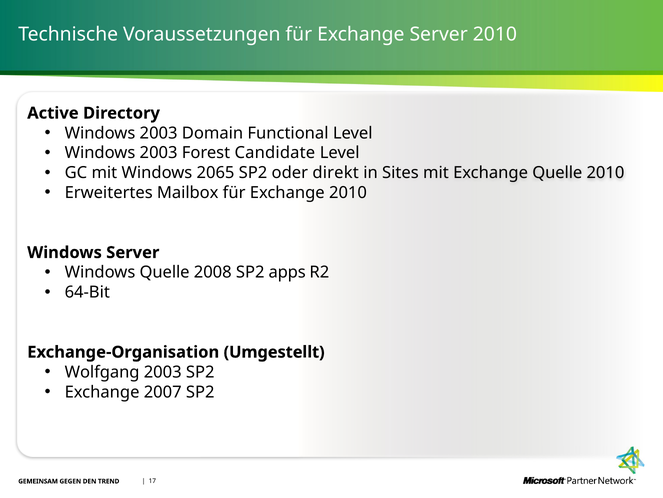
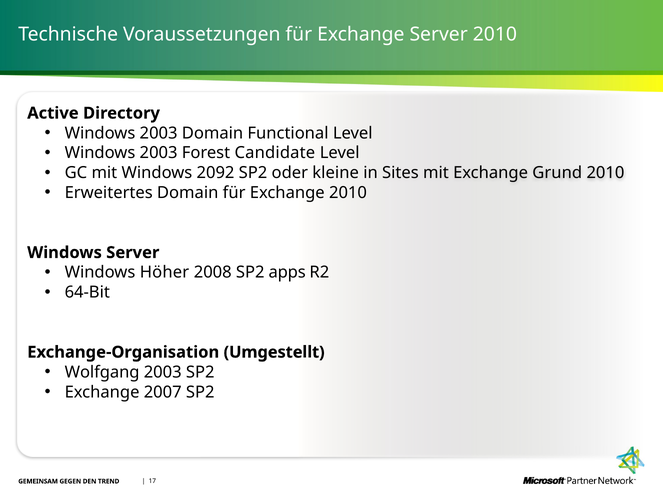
2065: 2065 -> 2092 (216, 173)
direkt: direkt -> kleine (336, 173)
Exchange Quelle: Quelle -> Grund (557, 173)
Erweitertes Mailbox: Mailbox -> Domain (188, 193)
Windows Quelle: Quelle -> Höher (164, 272)
